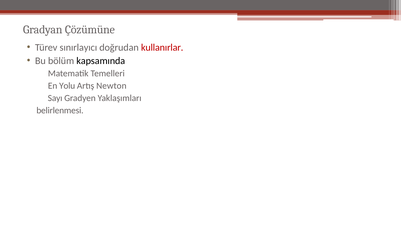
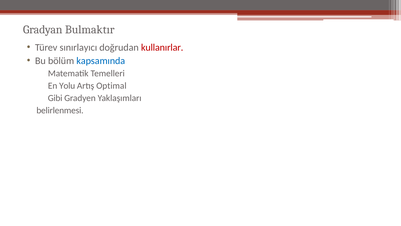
Çözümüne: Çözümüne -> Bulmaktır (90, 30)
kapsamında colour: black -> blue (101, 61)
Newton: Newton -> Optimal (111, 86)
Sayı: Sayı -> Gibi (55, 98)
